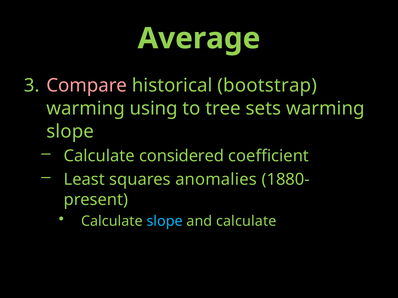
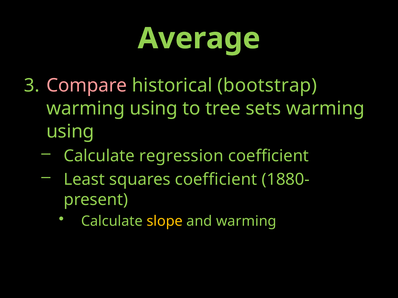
slope: slope -> using (70, 132)
considered: considered -> regression (181, 156)
squares anomalies: anomalies -> coefficient (216, 180)
slope colour: light blue -> yellow (165, 221)
and calculate: calculate -> warming (246, 221)
